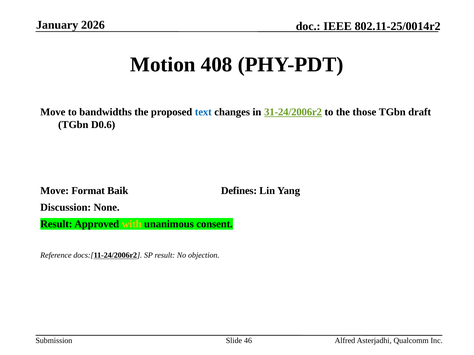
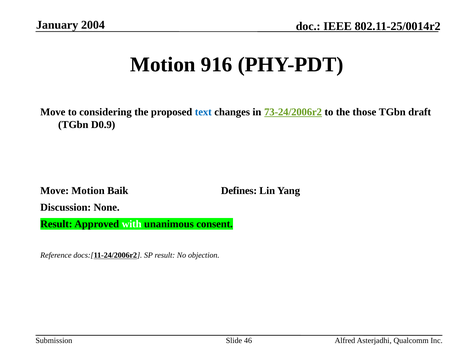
2026: 2026 -> 2004 (93, 25)
408: 408 -> 916 (217, 65)
bandwidths: bandwidths -> considering (106, 112)
31-24/2006r2: 31-24/2006r2 -> 73-24/2006r2 (293, 112)
D0.6: D0.6 -> D0.9 (103, 125)
Move Format: Format -> Motion (88, 191)
with colour: yellow -> white (132, 224)
